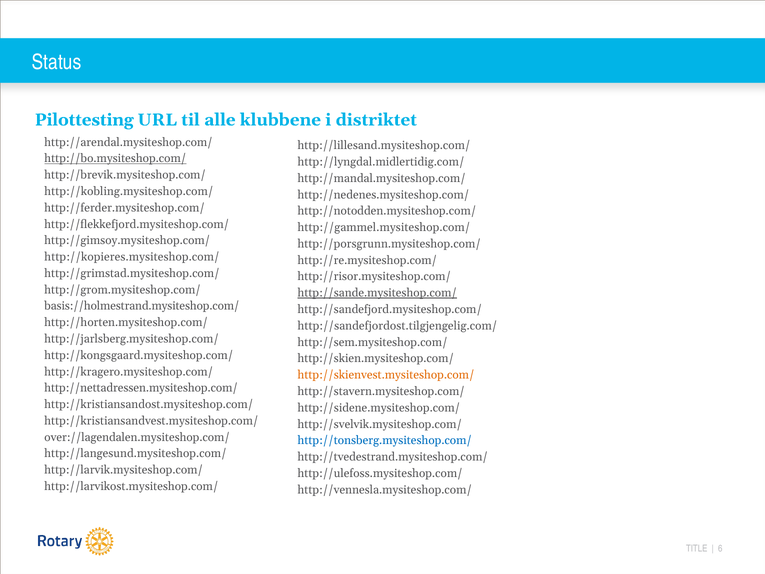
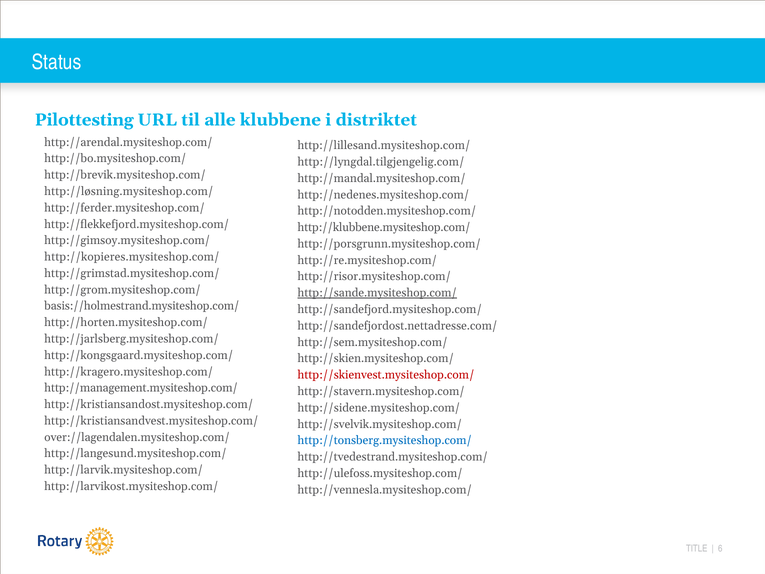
http://bo.mysiteshop.com/ underline: present -> none (115, 159)
http://lyngdal.midlertidig.com/: http://lyngdal.midlertidig.com/ -> http://lyngdal.tilgjengelig.com/ (381, 162)
http://kobling.mysiteshop.com/: http://kobling.mysiteshop.com/ -> http://løsning.mysiteshop.com/ (129, 191)
http://gammel.mysiteshop.com/: http://gammel.mysiteshop.com/ -> http://klubbene.mysiteshop.com/ (384, 227)
http://sandefjordost.tilgjengelig.com/: http://sandefjordost.tilgjengelig.com/ -> http://sandefjordost.nettadresse.com/ (397, 326)
http://skienvest.mysiteshop.com/ colour: orange -> red (386, 375)
http://nettadressen.mysiteshop.com/: http://nettadressen.mysiteshop.com/ -> http://management.mysiteshop.com/ (141, 388)
